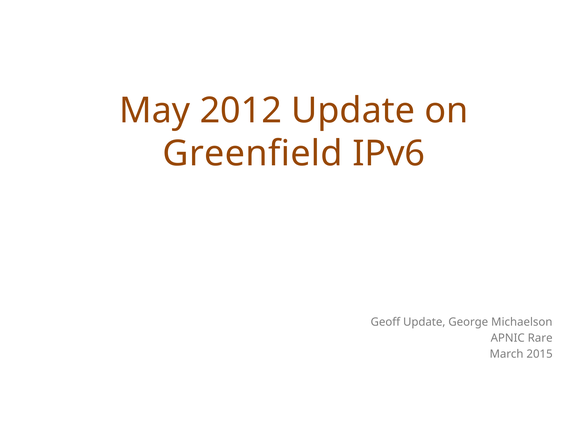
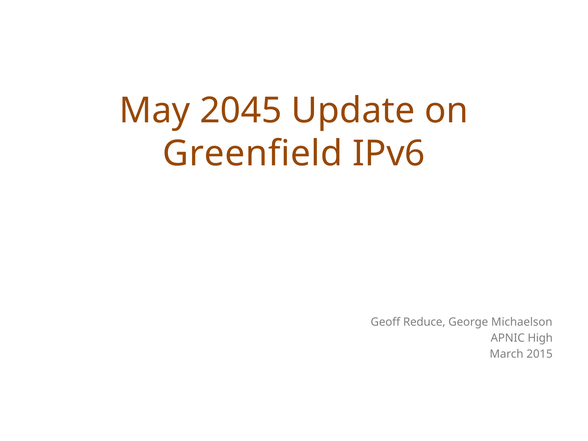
2012: 2012 -> 2045 (241, 110)
Geoff Update: Update -> Reduce (424, 322)
Rare: Rare -> High (540, 338)
